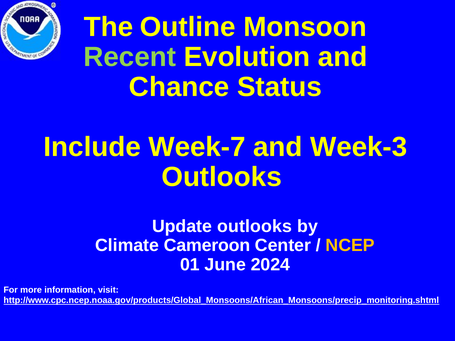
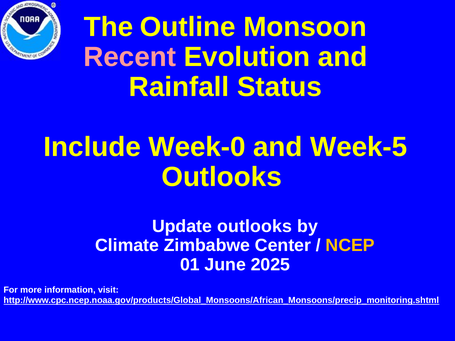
Recent colour: light green -> pink (130, 57)
Chance: Chance -> Rainfall (179, 87)
Week-7: Week-7 -> Week-0 (197, 147)
Week-3: Week-3 -> Week-5 (359, 147)
Cameroon: Cameroon -> Zimbabwe (207, 246)
2024: 2024 -> 2025 (270, 265)
